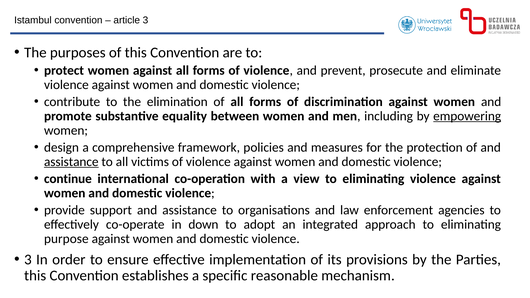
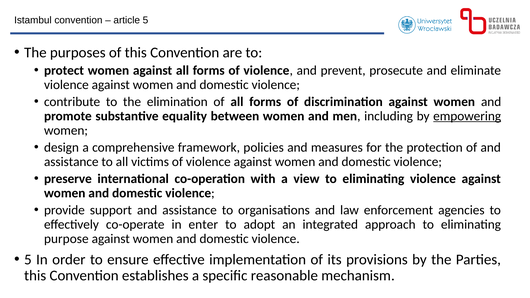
article 3: 3 -> 5 (145, 20)
assistance underline: present -> none (71, 162)
continue: continue -> preserve (68, 179)
down: down -> enter (203, 224)
3: 3 -> 5 (28, 260)
